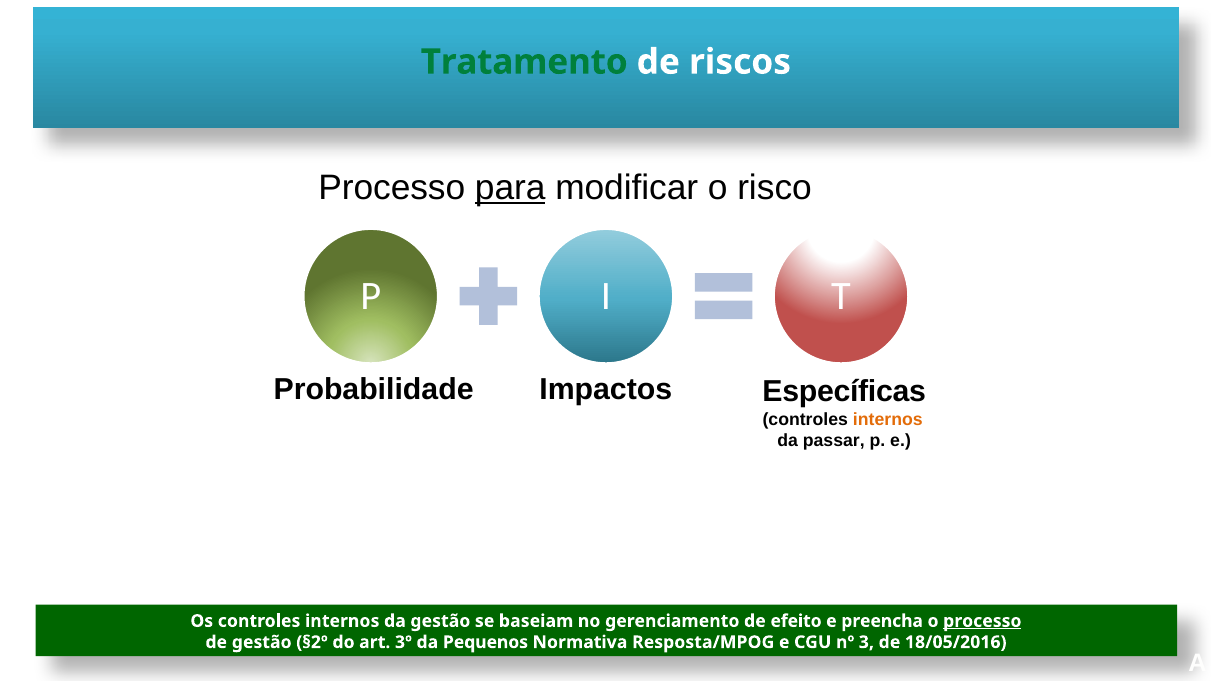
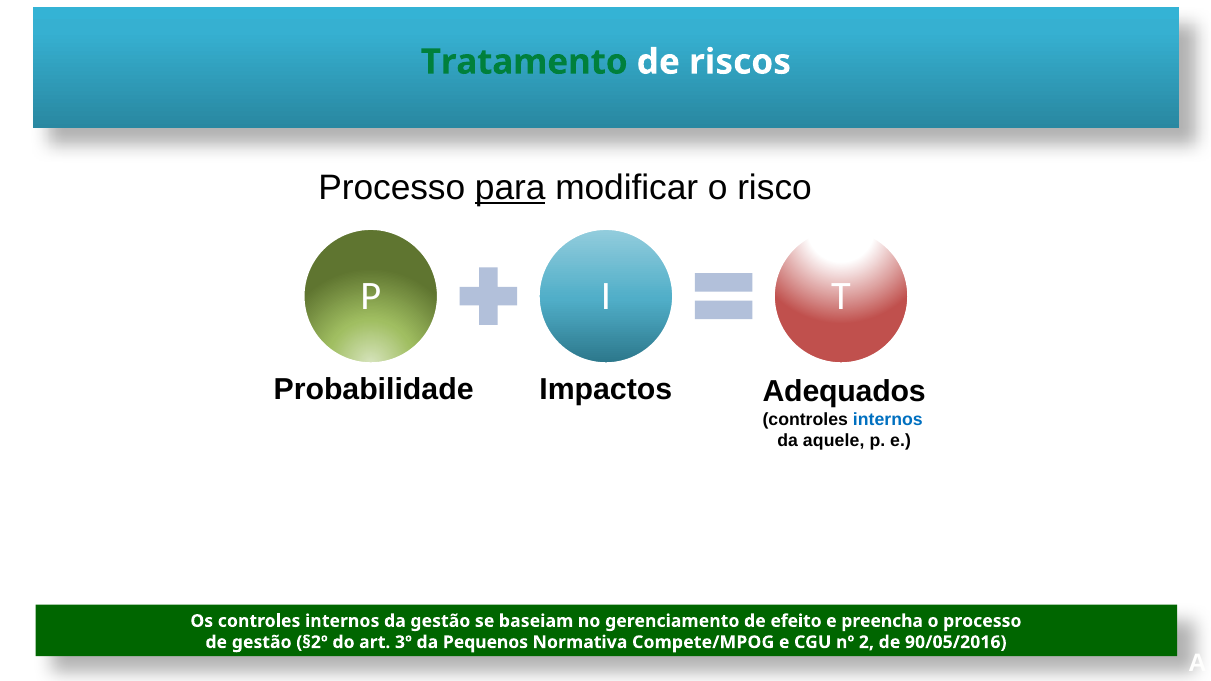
Específicas: Específicas -> Adequados (844, 392)
internos colour: orange -> blue (888, 420)
passar: passar -> aquele (834, 441)
processo underline: present -> none (982, 621)
Resposta/MPOG: Resposta/MPOG -> Compete/MPOG (703, 642)
3: 3 -> 2 (866, 642)
18/05/2016: 18/05/2016 -> 90/05/2016 (956, 642)
